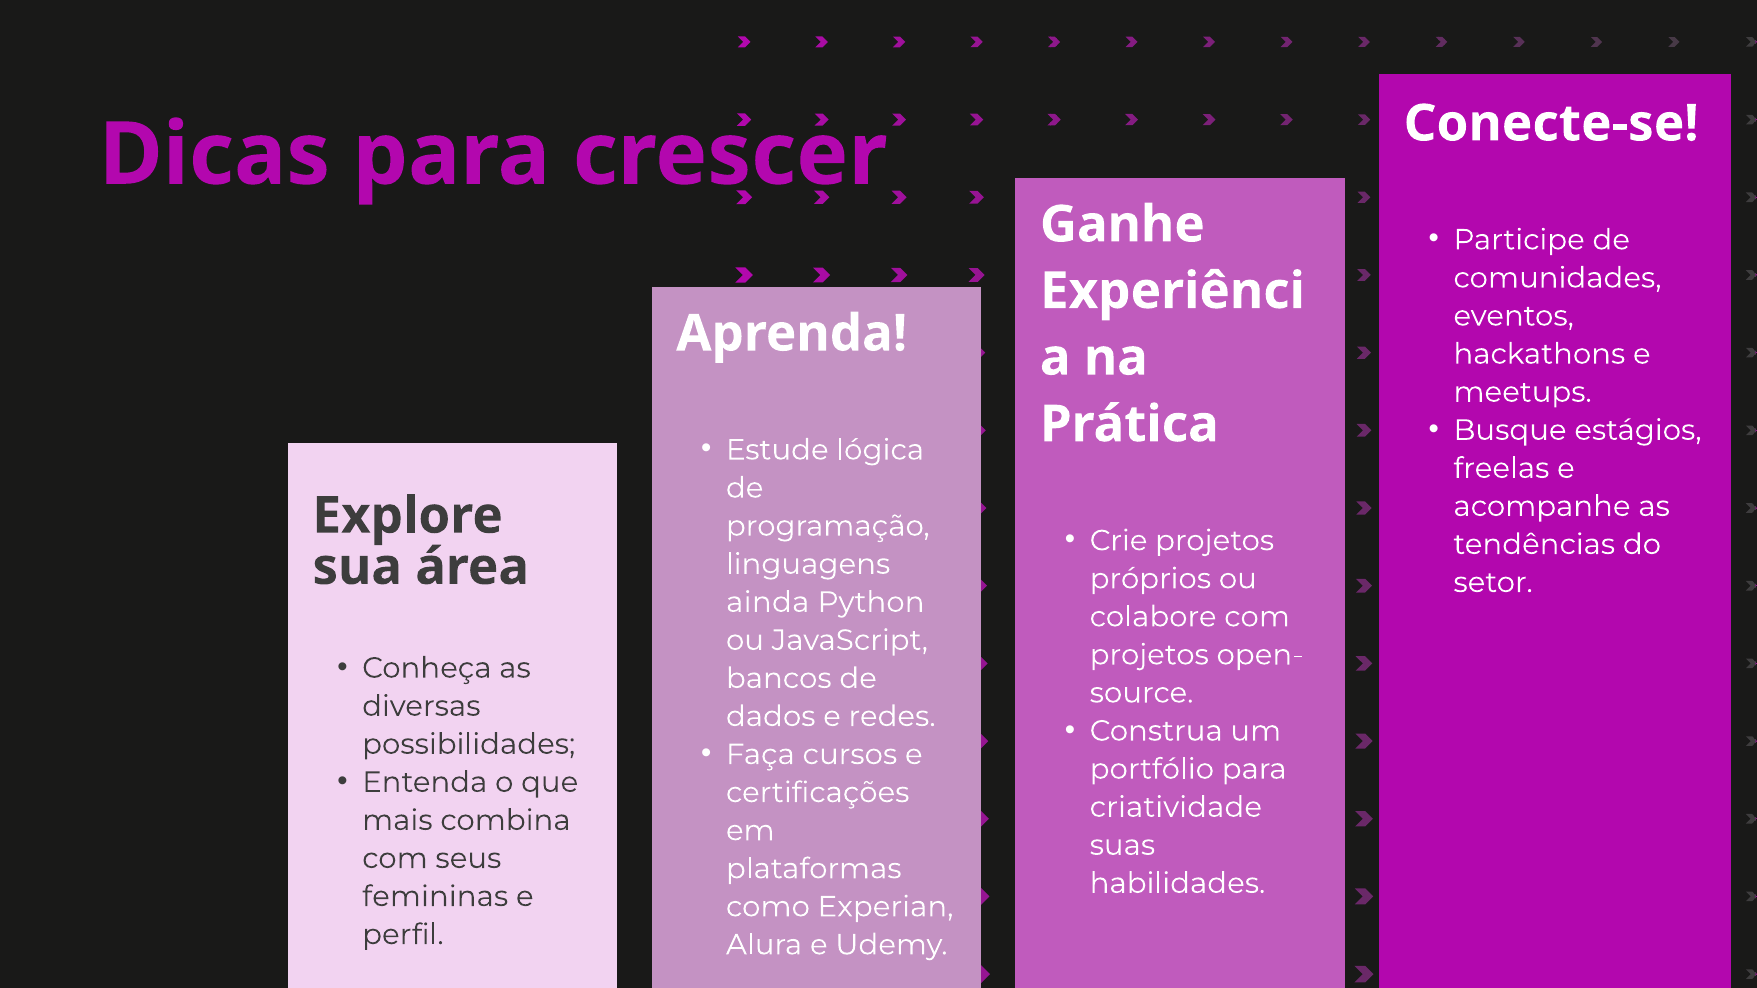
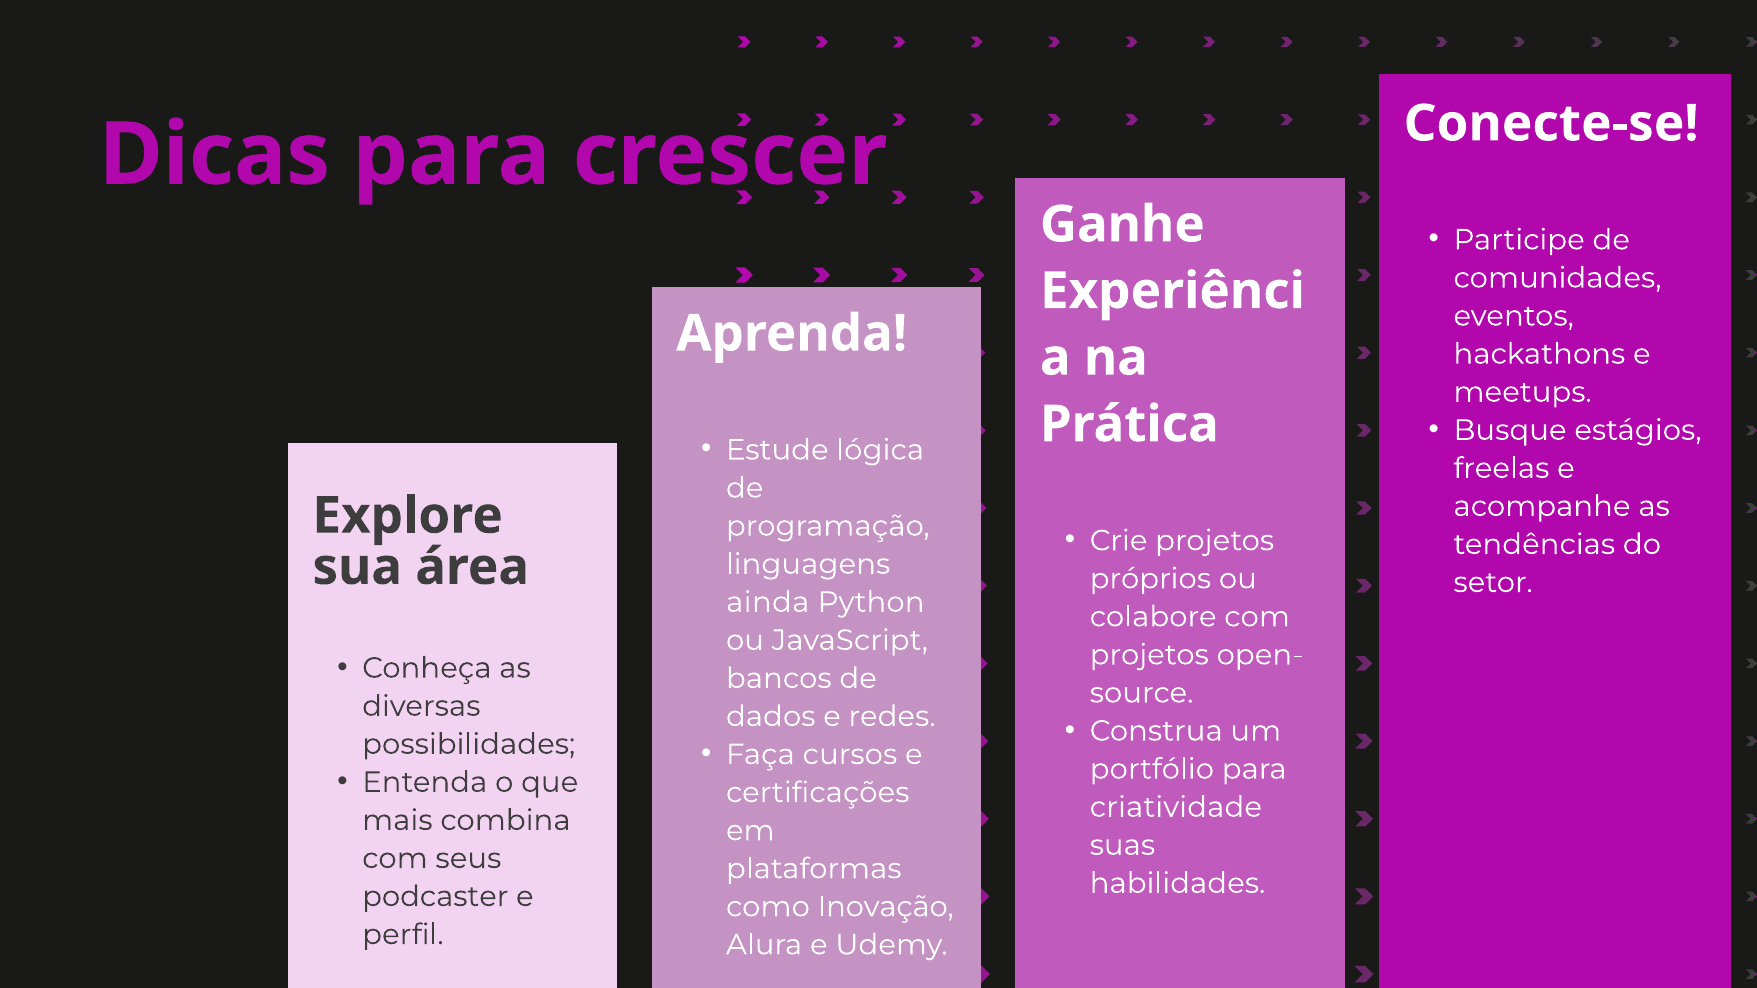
femininas: femininas -> podcaster (435, 897)
Experian: Experian -> Inovação (886, 907)
